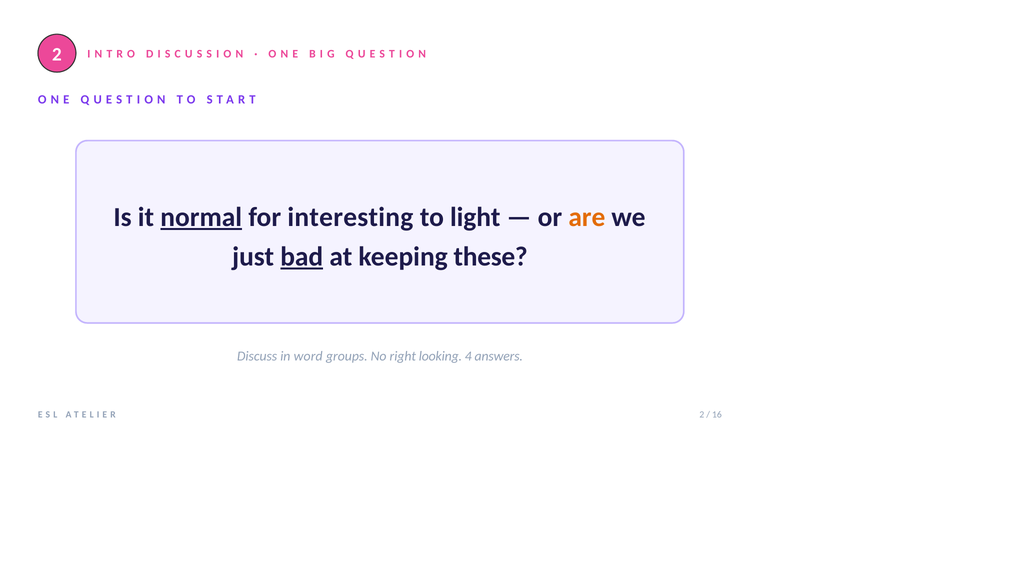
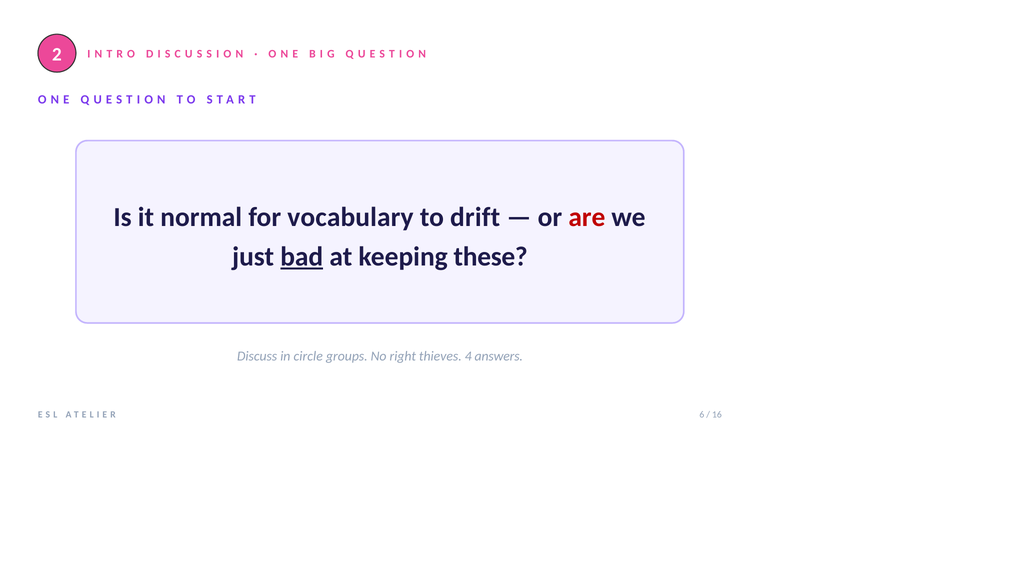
normal underline: present -> none (201, 217)
interesting: interesting -> vocabulary (350, 217)
light: light -> drift (475, 217)
are colour: orange -> red (587, 217)
word: word -> circle (308, 356)
looking: looking -> thieves (440, 356)
2: 2 -> 6 (702, 414)
